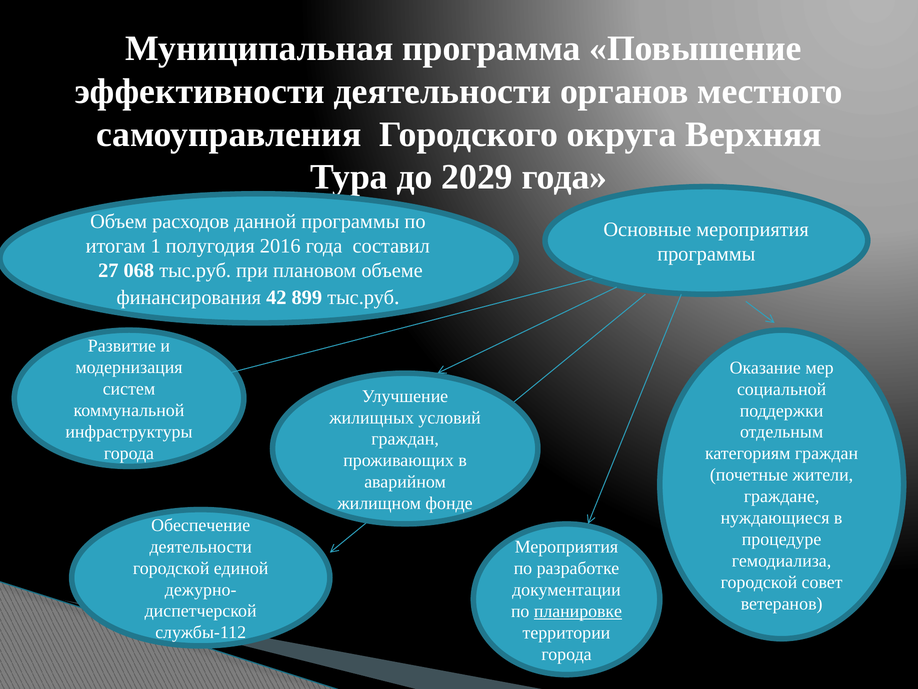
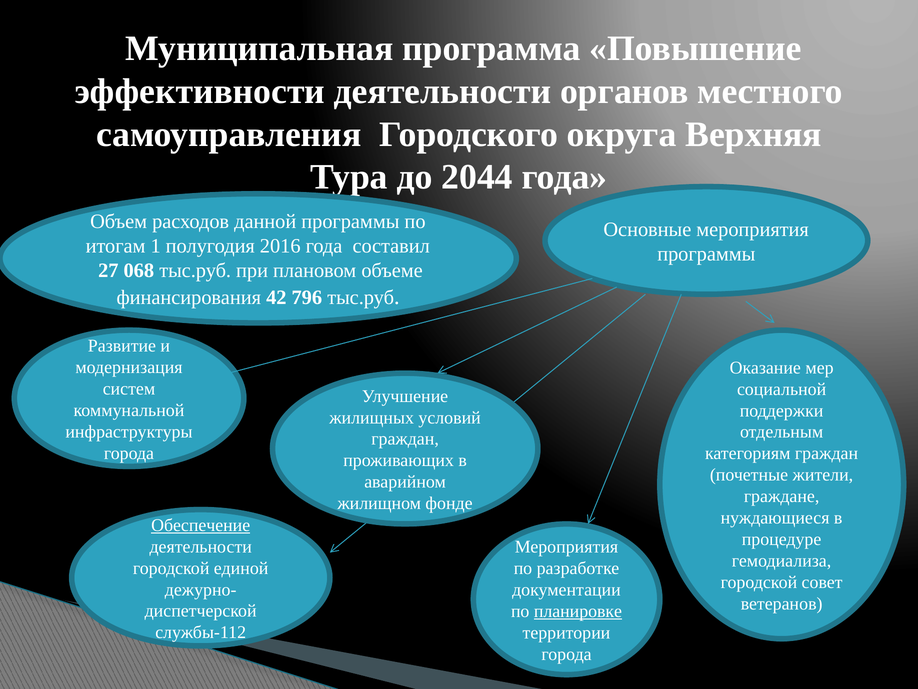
2029: 2029 -> 2044 (477, 177)
899: 899 -> 796 (307, 297)
Обеспечение underline: none -> present (201, 525)
